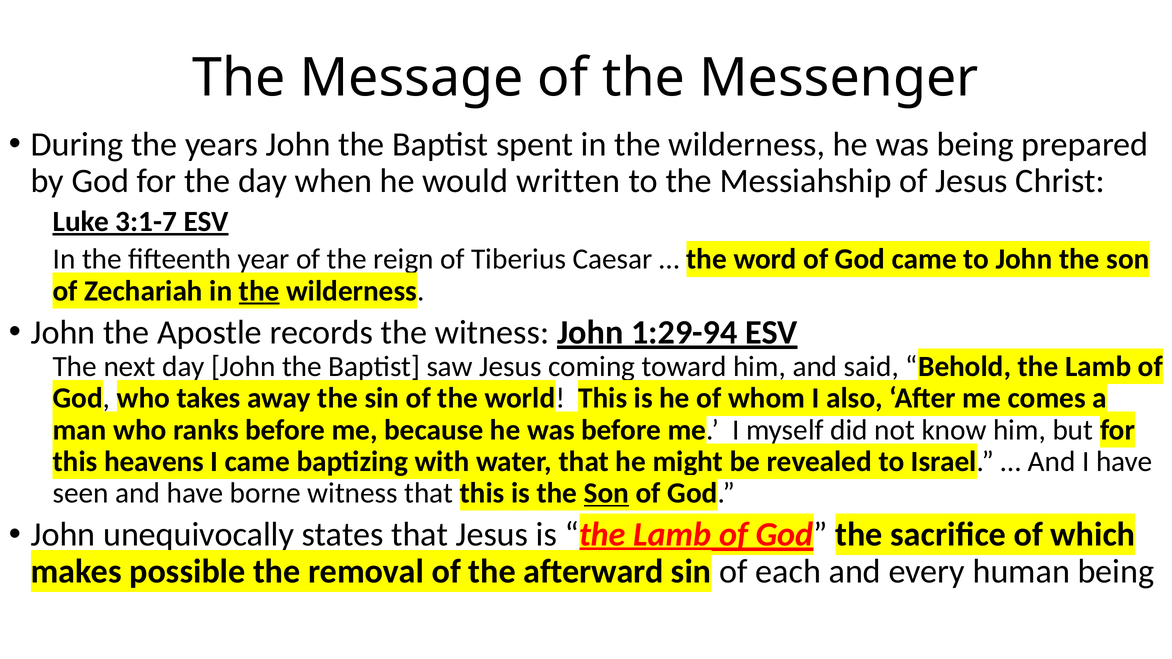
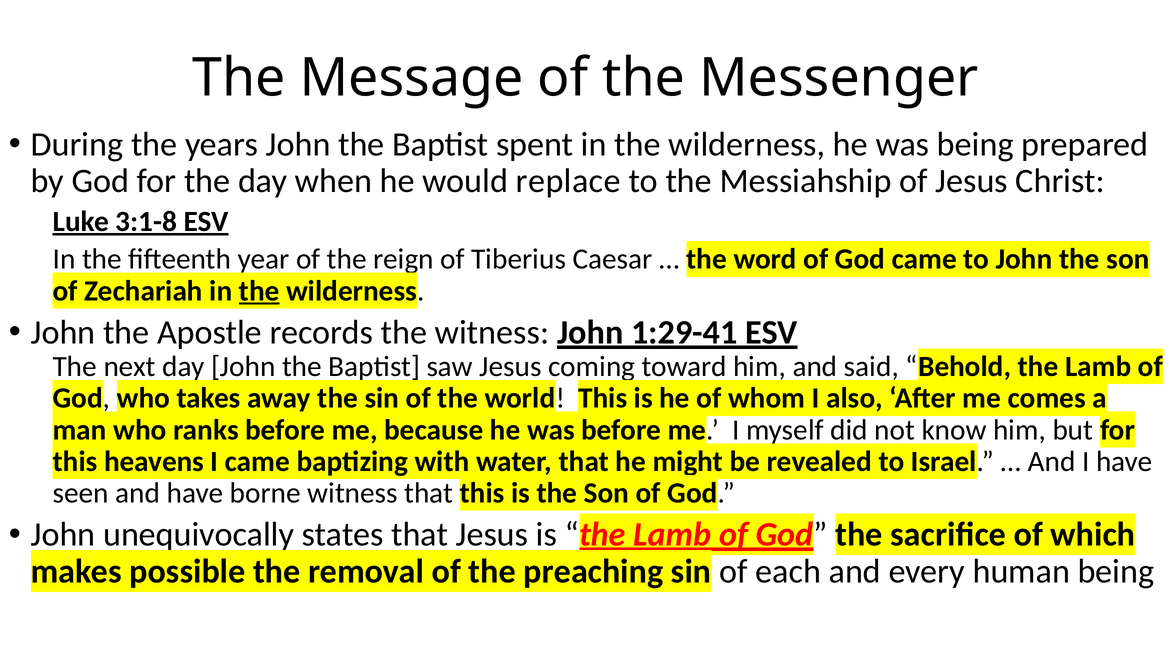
written: written -> replace (568, 181)
3:1-7: 3:1-7 -> 3:1-8 (146, 222)
1:29-94: 1:29-94 -> 1:29-41 (684, 333)
Son underline: present -> none (606, 493)
afterward: afterward -> preaching (593, 572)
